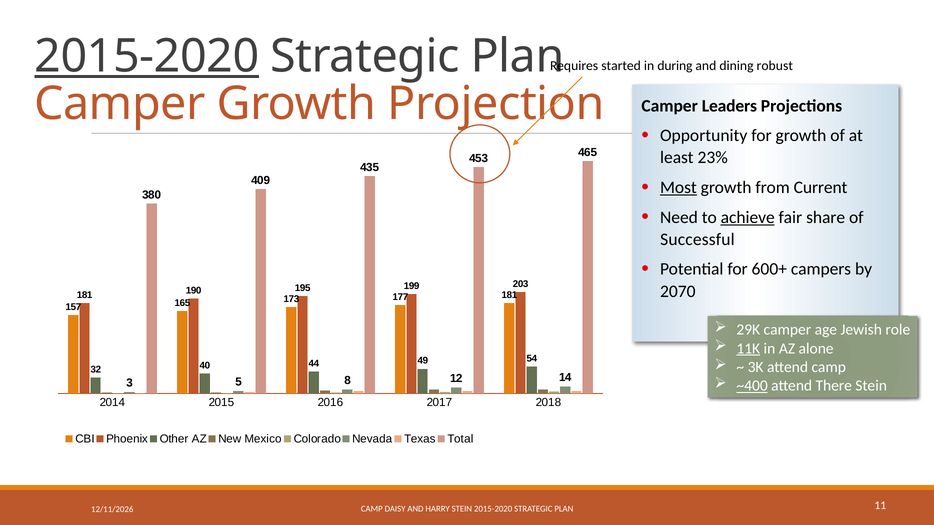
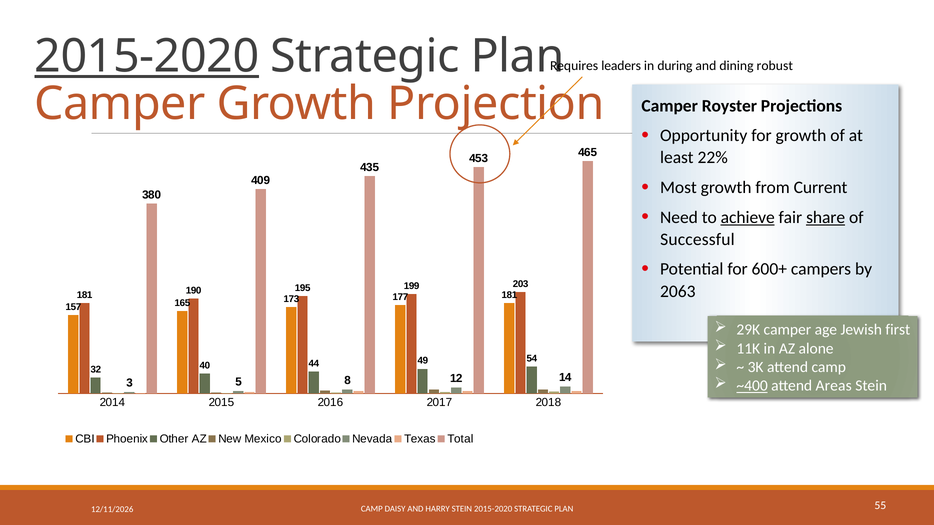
started: started -> leaders (621, 66)
Leaders: Leaders -> Royster (729, 106)
23%: 23% -> 22% (713, 158)
Most underline: present -> none (678, 188)
share underline: none -> present (826, 217)
2070: 2070 -> 2063 (678, 291)
role: role -> first (898, 330)
11K underline: present -> none (748, 349)
There: There -> Areas (834, 386)
11: 11 -> 55 (880, 506)
